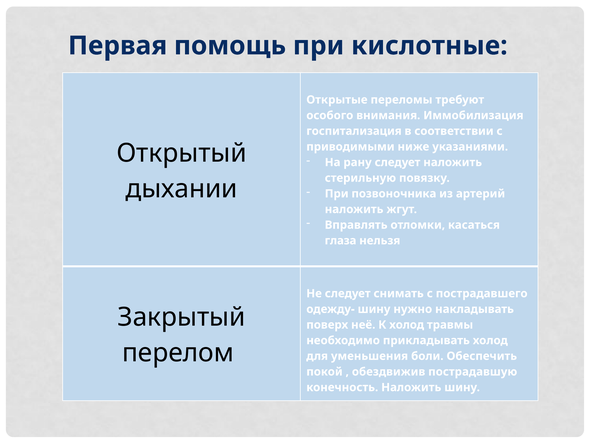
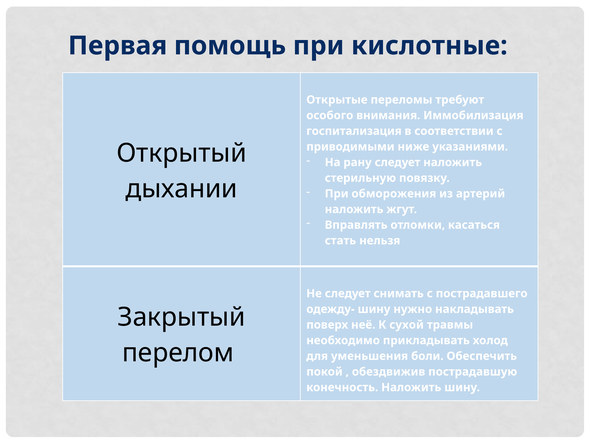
позвоночника: позвоночника -> обморожения (394, 193)
глаза: глаза -> стать (340, 240)
К холод: холод -> сухой (407, 324)
